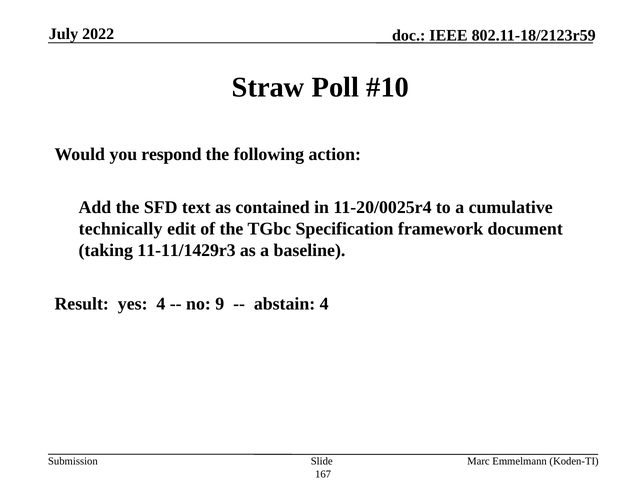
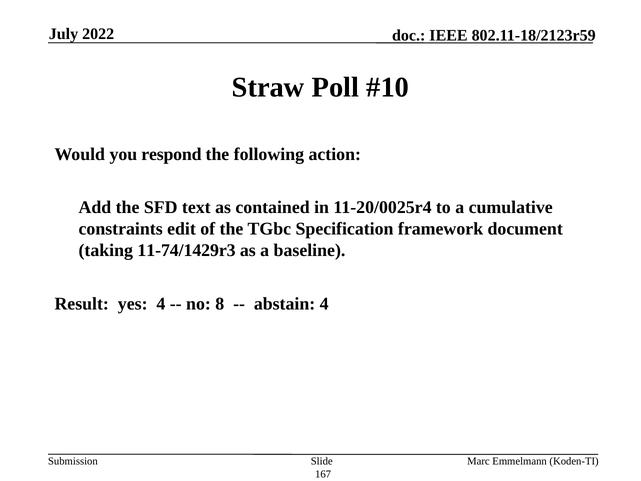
technically: technically -> constraints (121, 229)
11-11/1429r3: 11-11/1429r3 -> 11-74/1429r3 (187, 250)
9: 9 -> 8 (220, 304)
